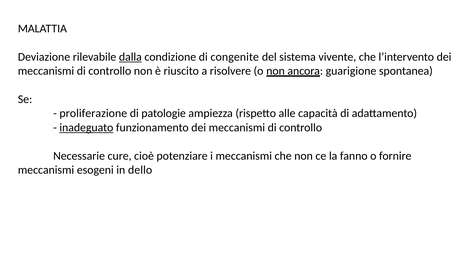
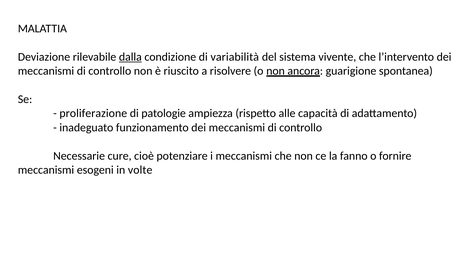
congenite: congenite -> variabilità (235, 57)
inadeguato underline: present -> none (86, 127)
dello: dello -> volte (140, 170)
